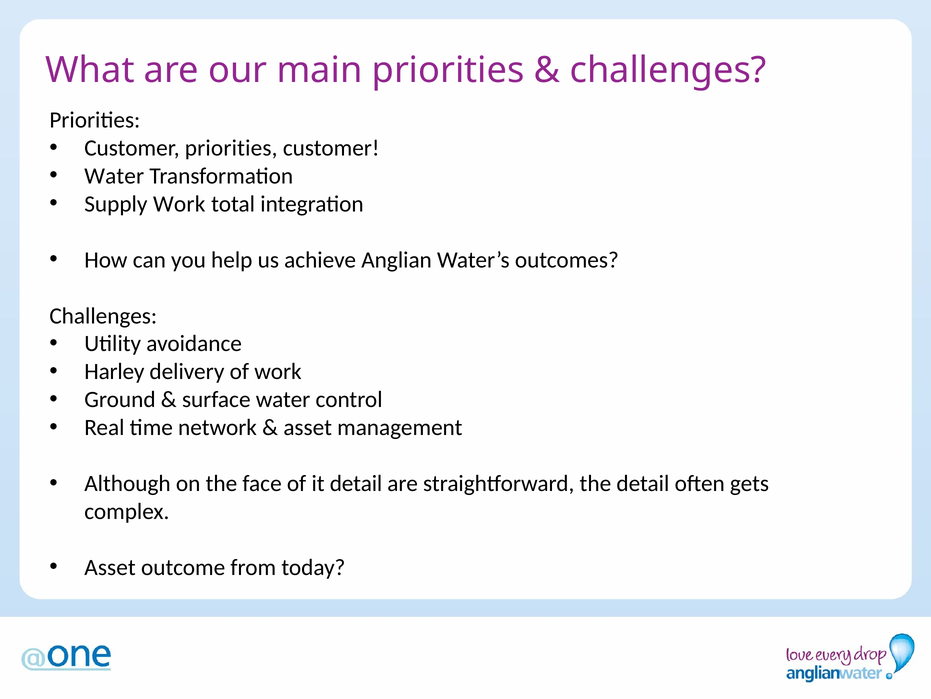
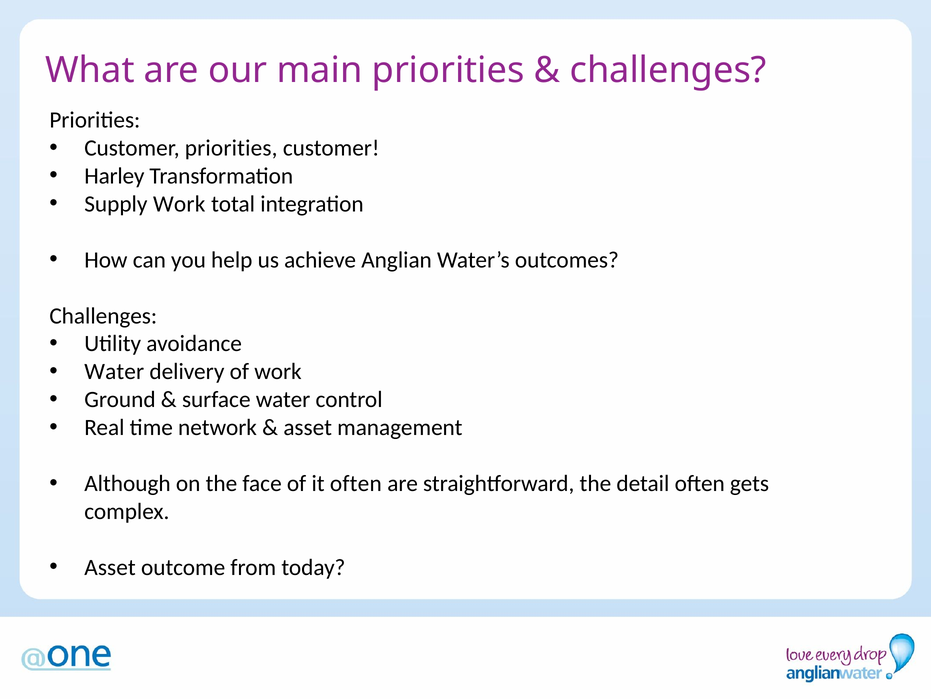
Water: Water -> Harley (114, 176)
Harley: Harley -> Water (114, 371)
it detail: detail -> often (356, 483)
